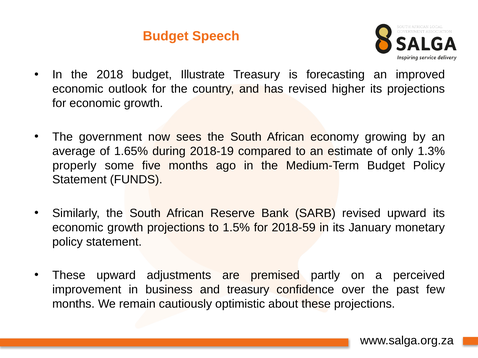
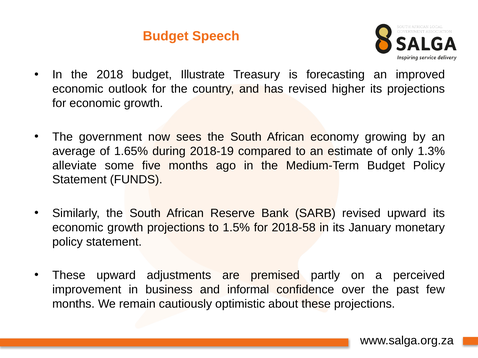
properly: properly -> alleviate (74, 166)
2018-59: 2018-59 -> 2018-58 (294, 228)
and treasury: treasury -> informal (248, 290)
